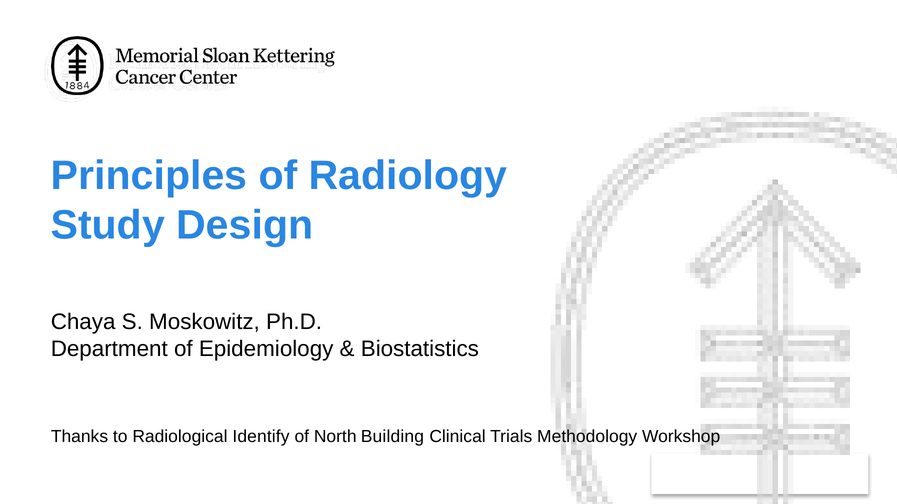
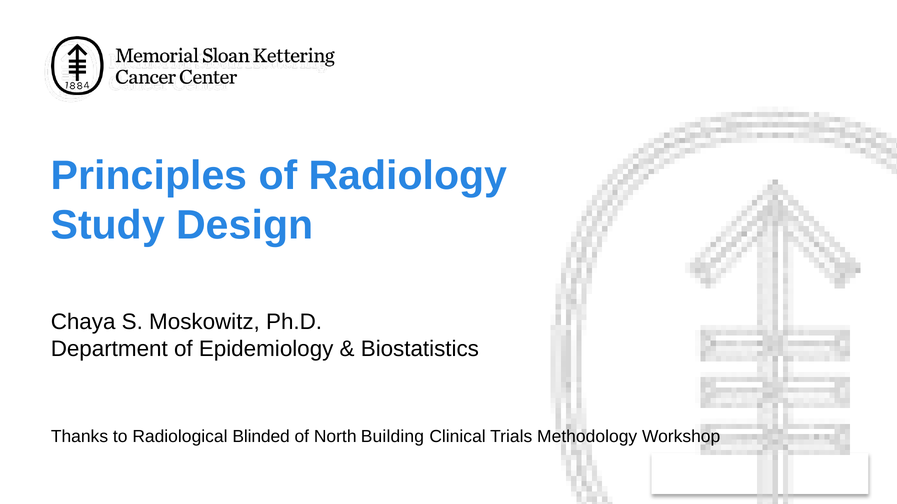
Identify: Identify -> Blinded (261, 437)
